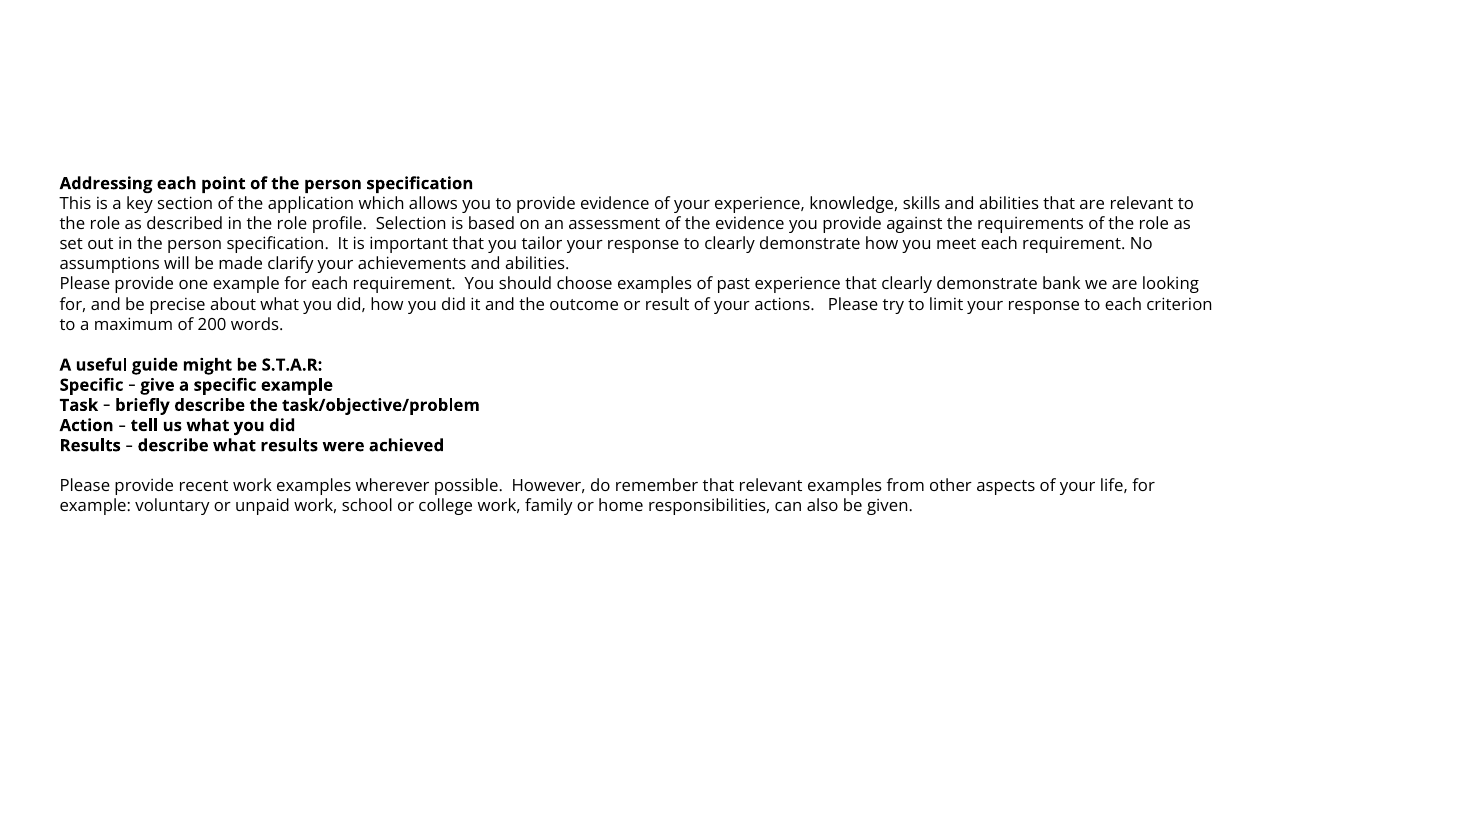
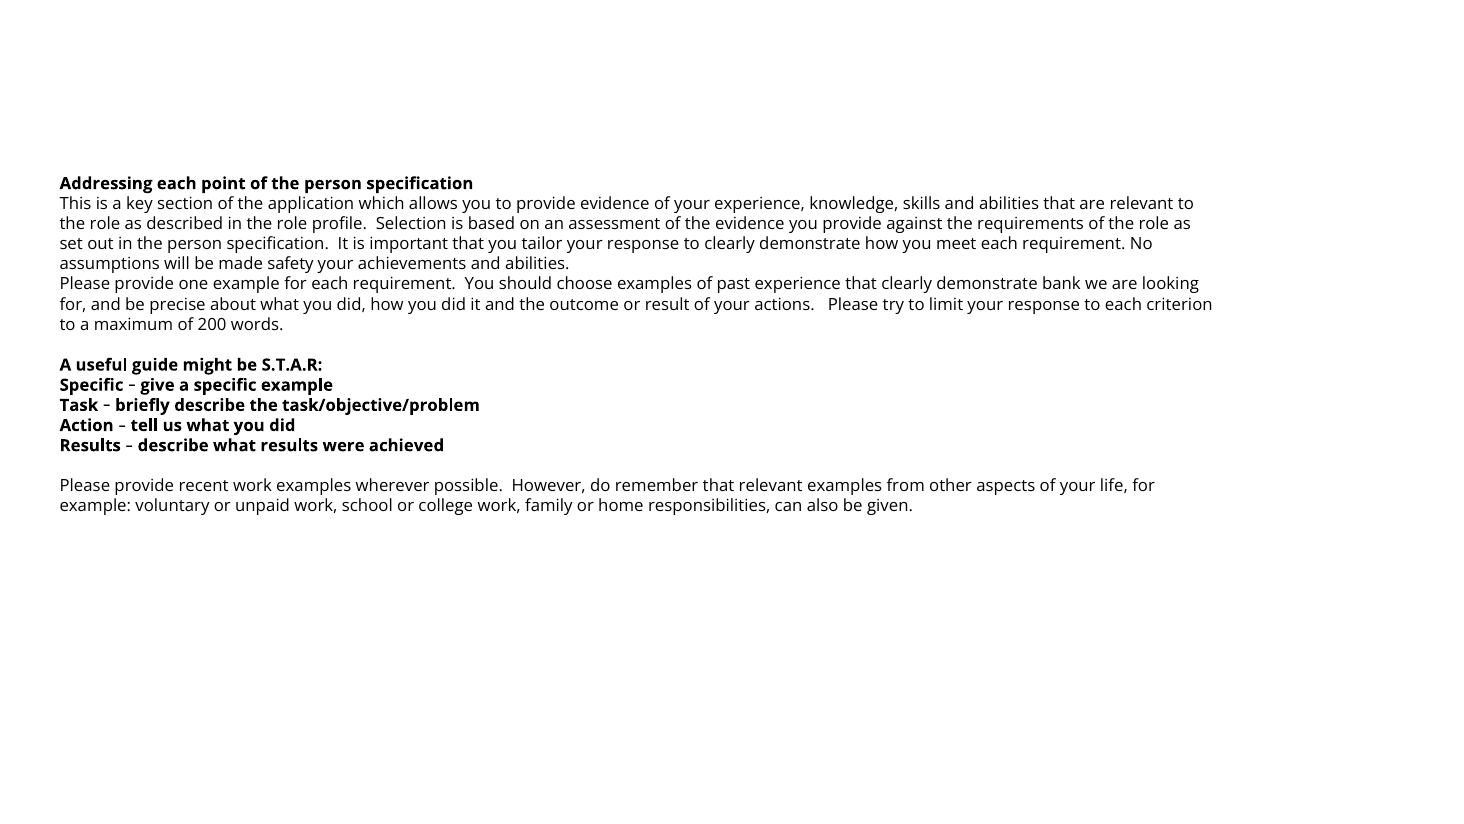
clarify: clarify -> safety (290, 264)
